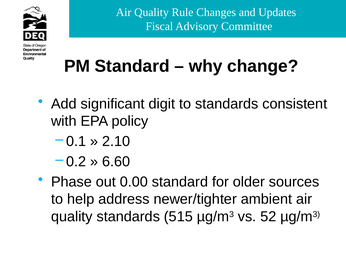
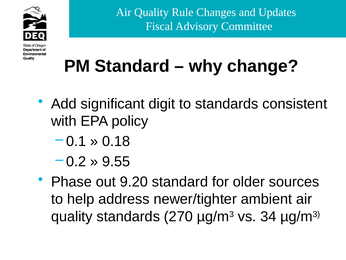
2.10: 2.10 -> 0.18 (116, 141)
6.60: 6.60 -> 9.55 (116, 161)
0.00: 0.00 -> 9.20 (134, 182)
515: 515 -> 270 (178, 216)
52: 52 -> 34 (268, 216)
